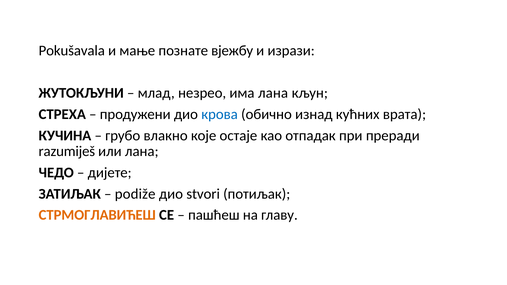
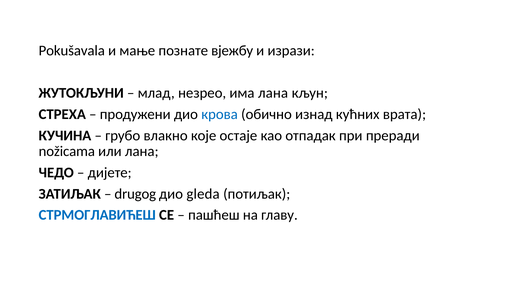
razumiješ: razumiješ -> nožicama (67, 152)
podiže: podiže -> drugog (135, 194)
stvori: stvori -> gleda (203, 194)
СТРМОГЛАВИЋЕШ colour: orange -> blue (97, 215)
